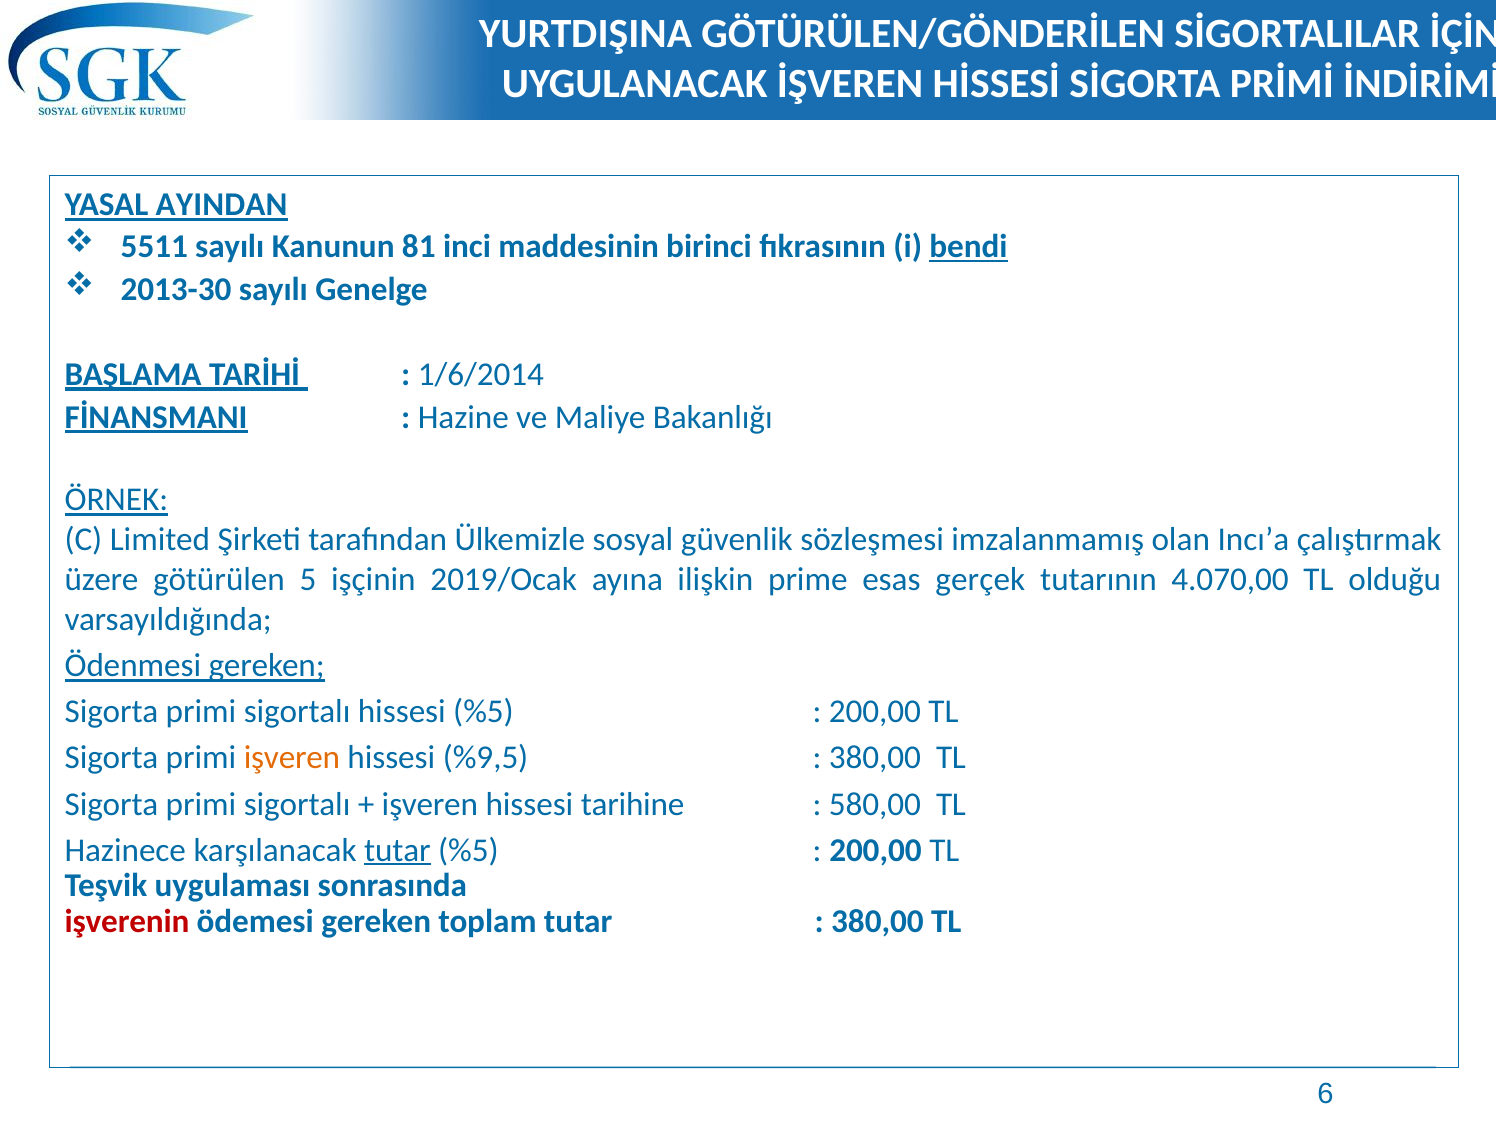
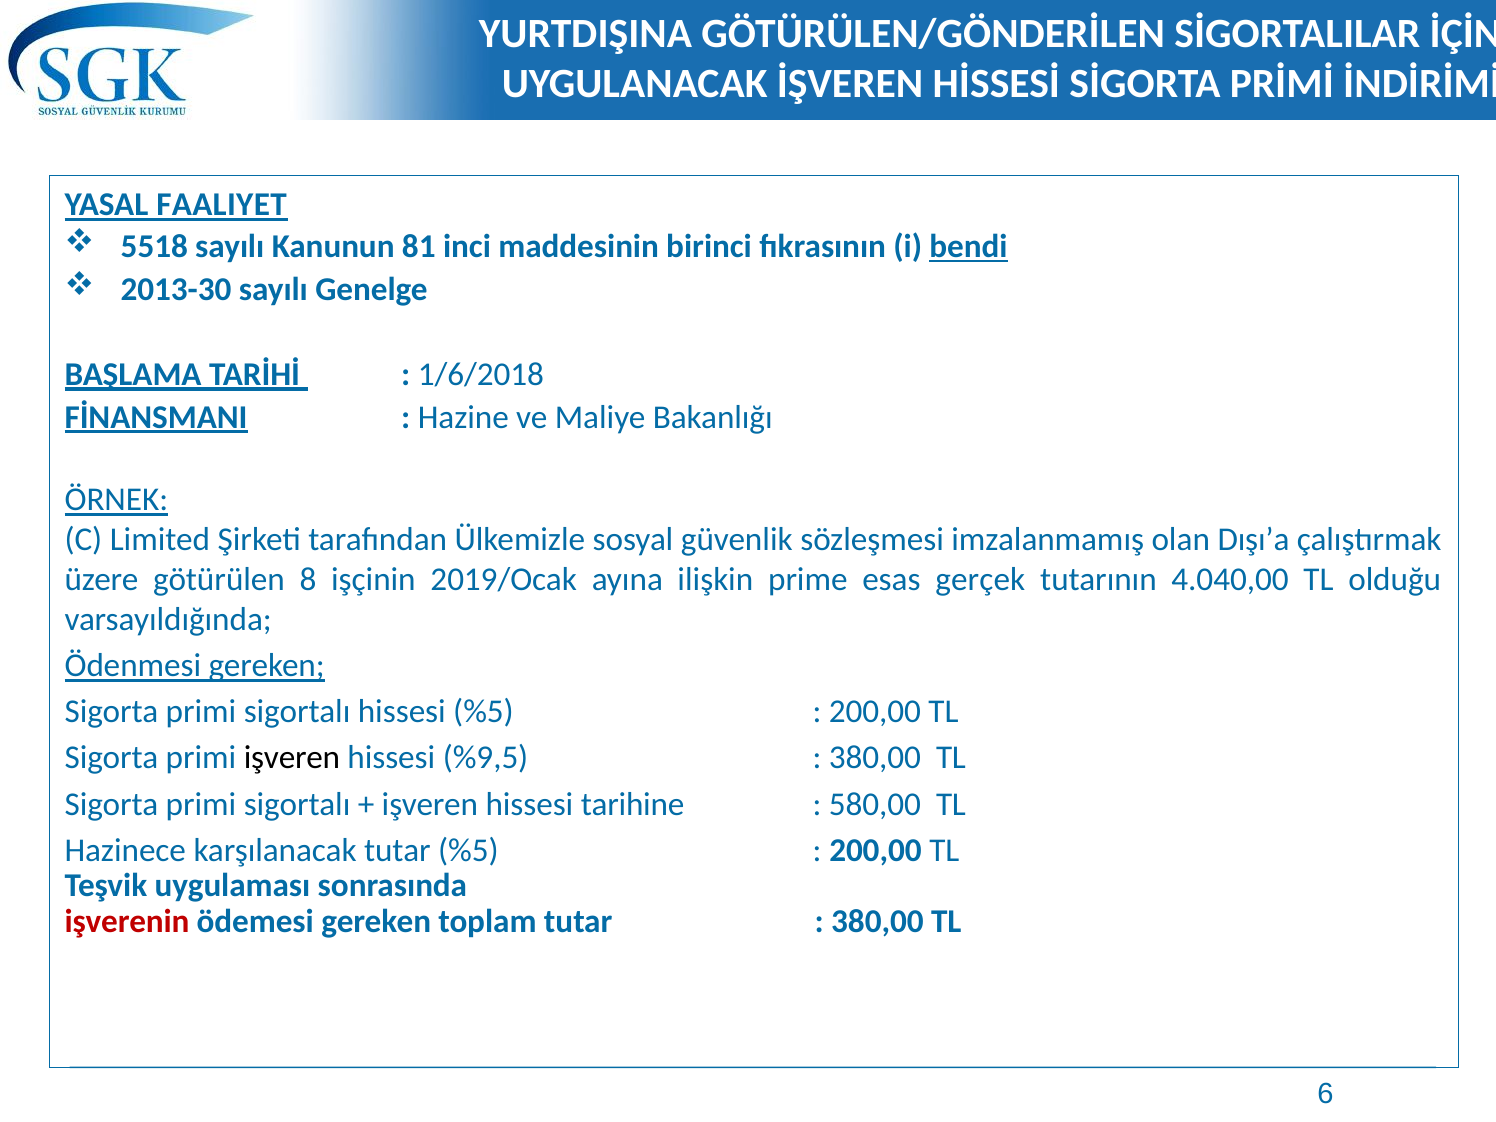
AYINDAN: AYINDAN -> FAALIYET (222, 205)
5511: 5511 -> 5518 (154, 247)
1/6/2014: 1/6/2014 -> 1/6/2018 (481, 375)
Incı’a: Incı’a -> Dışı’a (1254, 540)
5: 5 -> 8 (308, 580)
4.070,00: 4.070,00 -> 4.040,00 (1230, 580)
işveren colour: orange -> black (292, 758)
tutar underline: present -> none (397, 850)
